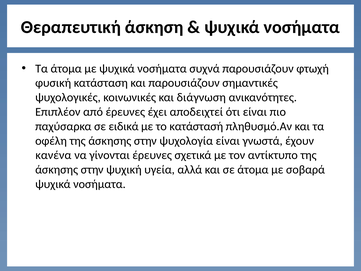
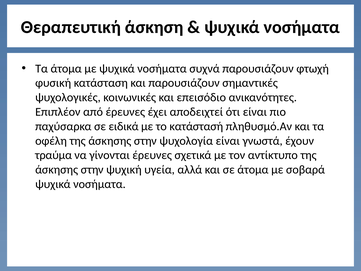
διάγνωση: διάγνωση -> επεισόδιο (201, 97)
κανένα: κανένα -> τραύμα (53, 155)
